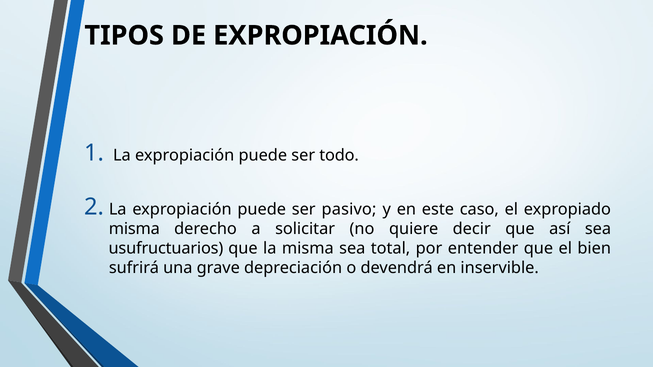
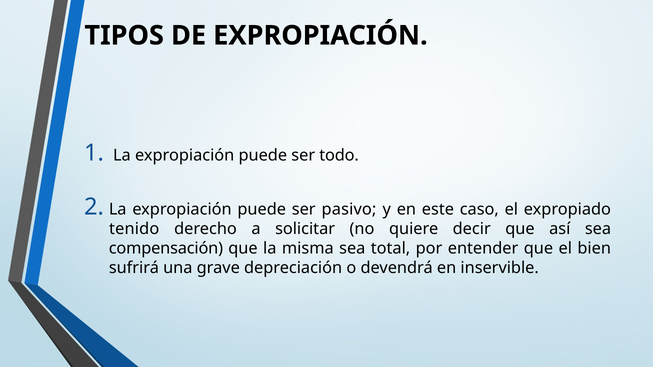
misma: misma -> tenido (134, 229)
usufructuarios: usufructuarios -> compensación (166, 249)
